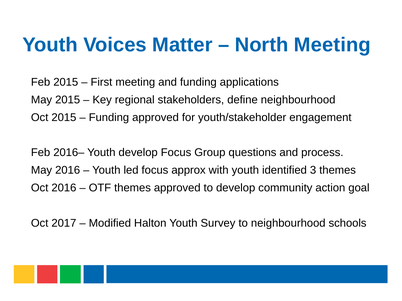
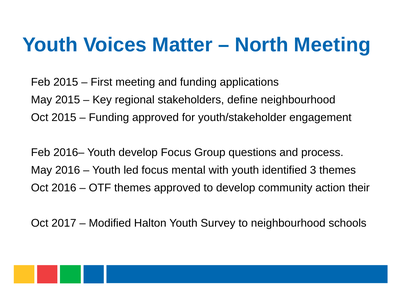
approx: approx -> mental (188, 171)
goal: goal -> their (359, 188)
